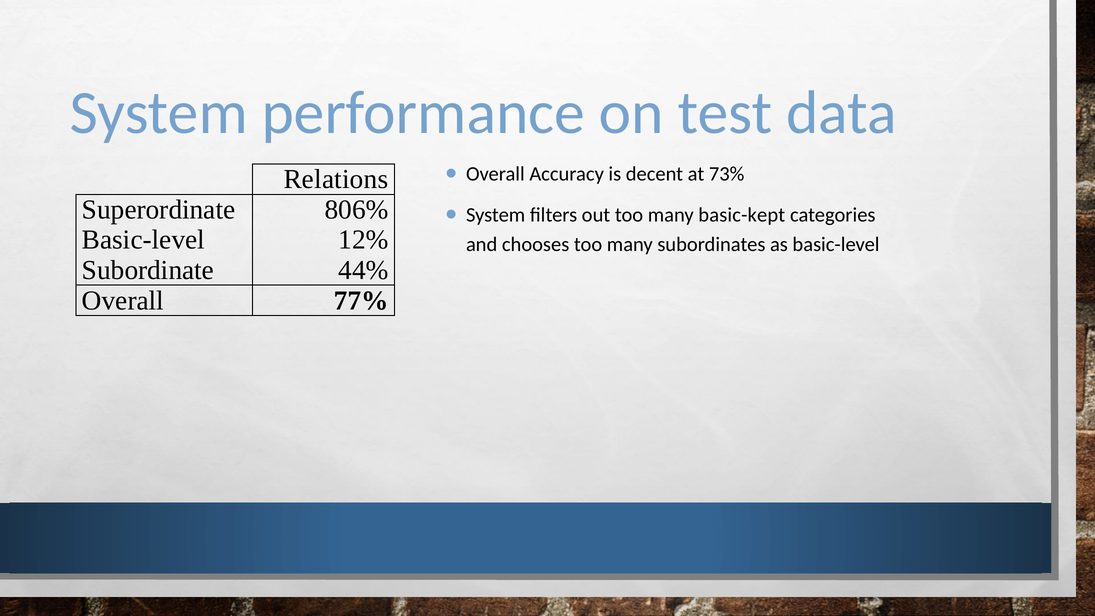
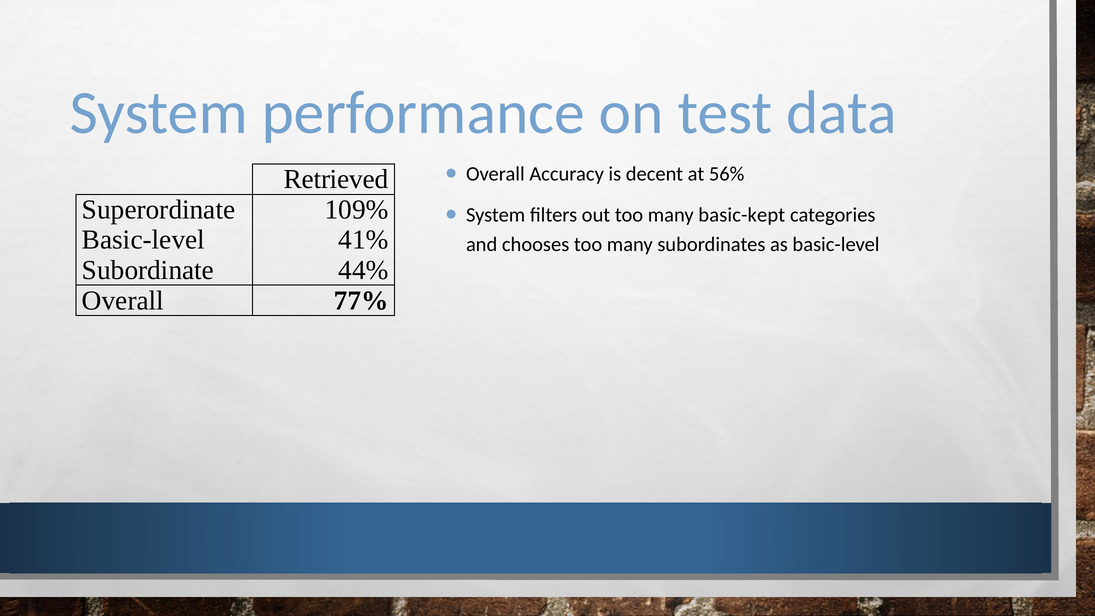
73%: 73% -> 56% (727, 174)
Relations: Relations -> Retrieved (336, 179)
806%: 806% -> 109% (357, 210)
12%: 12% -> 41% (363, 240)
